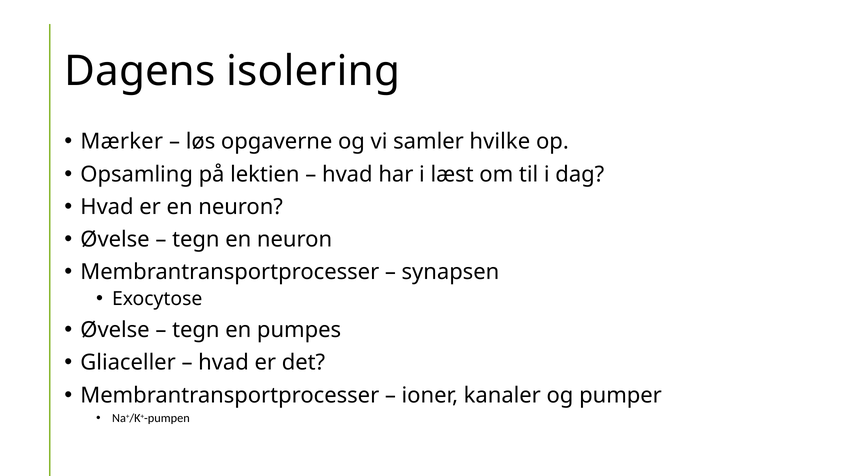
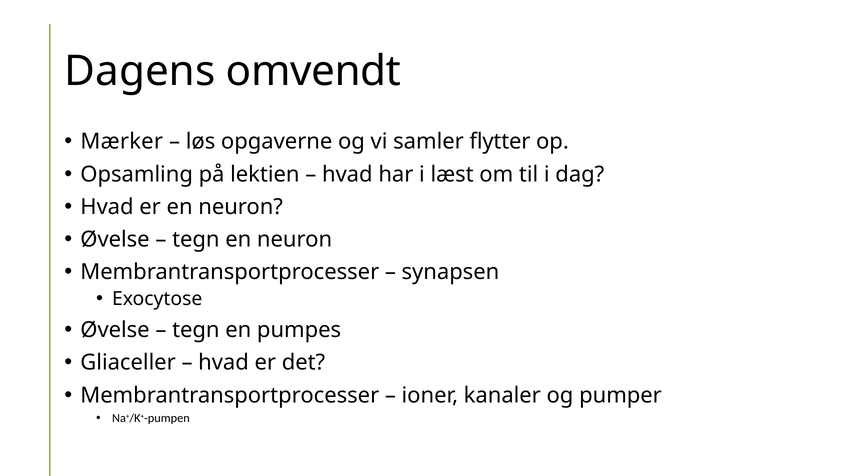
isolering: isolering -> omvendt (314, 71)
hvilke: hvilke -> flytter (500, 142)
